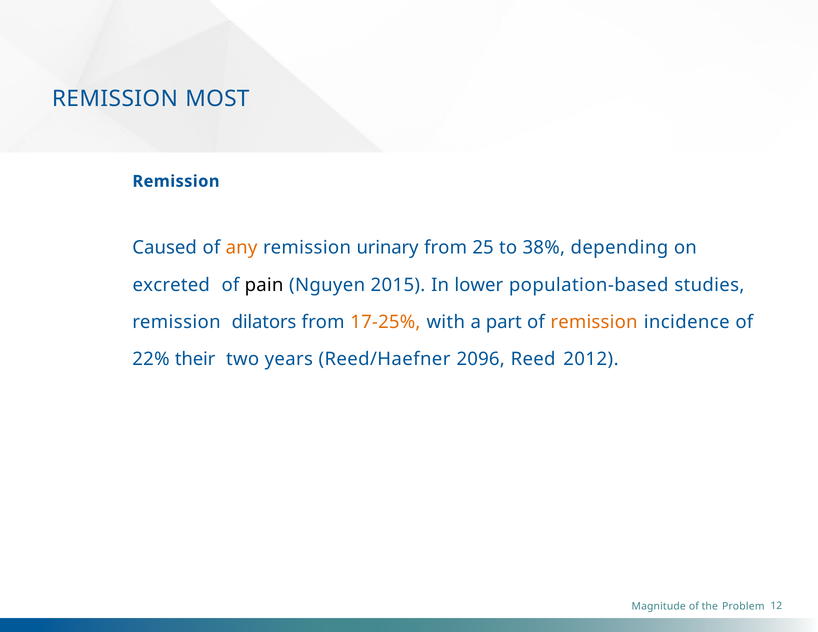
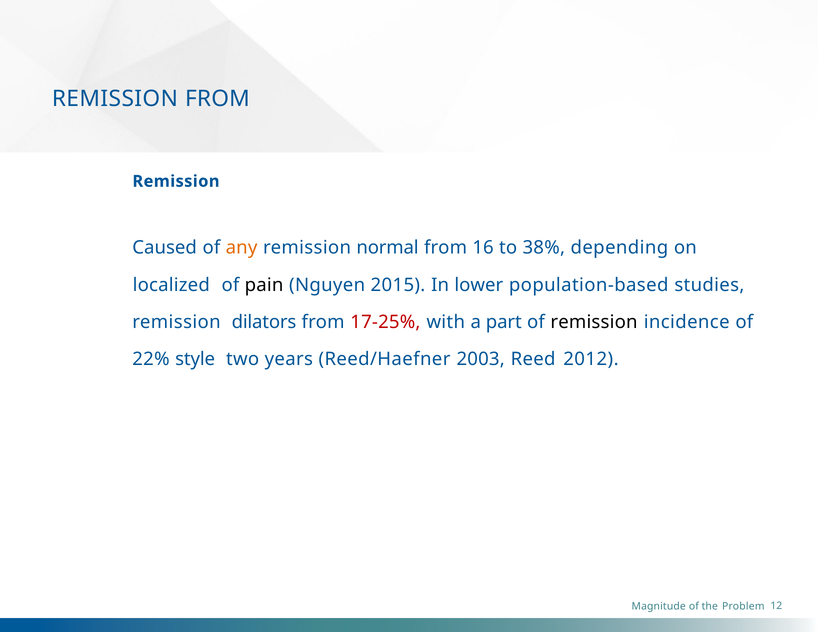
REMISSION MOST: MOST -> FROM (217, 99)
urinary: urinary -> normal (388, 248)
25: 25 -> 16 (483, 248)
excreted: excreted -> localized (171, 285)
17-25% colour: orange -> red (385, 322)
remission colour: orange -> black (594, 322)
their: their -> style (195, 359)
2096: 2096 -> 2003 (481, 359)
